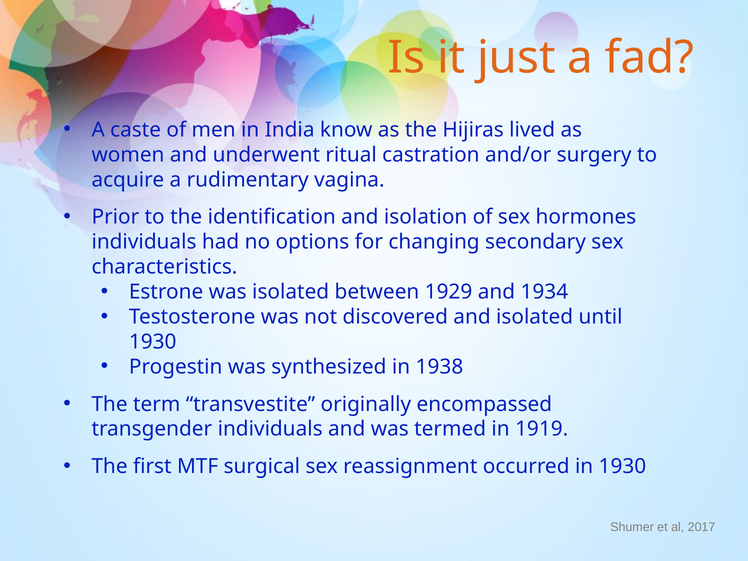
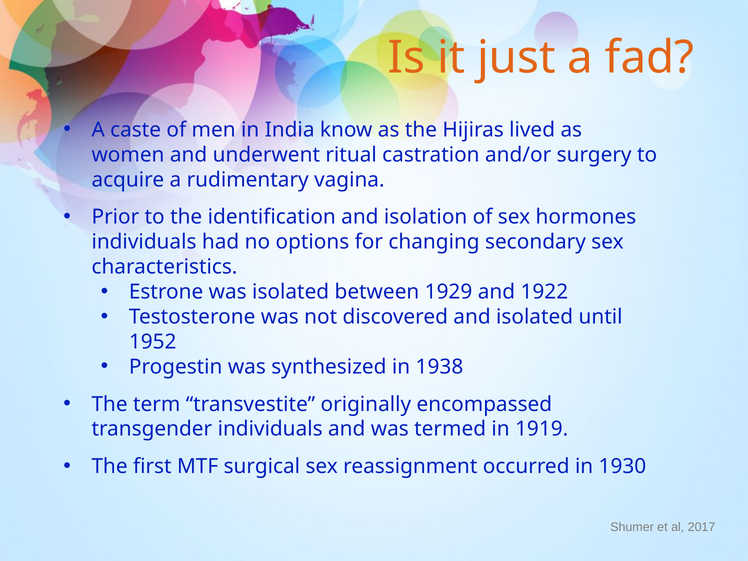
1934: 1934 -> 1922 (544, 292)
1930: 1930 -> 1952 (153, 342)
